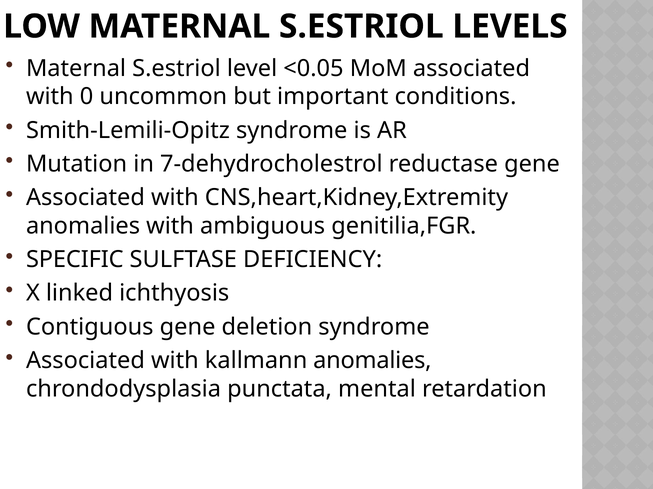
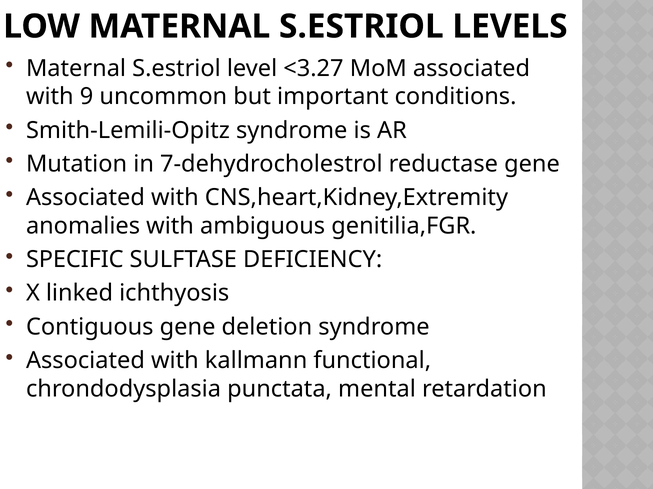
<0.05: <0.05 -> <3.27 (313, 68)
0: 0 -> 9 (87, 97)
kallmann anomalies: anomalies -> functional (372, 361)
